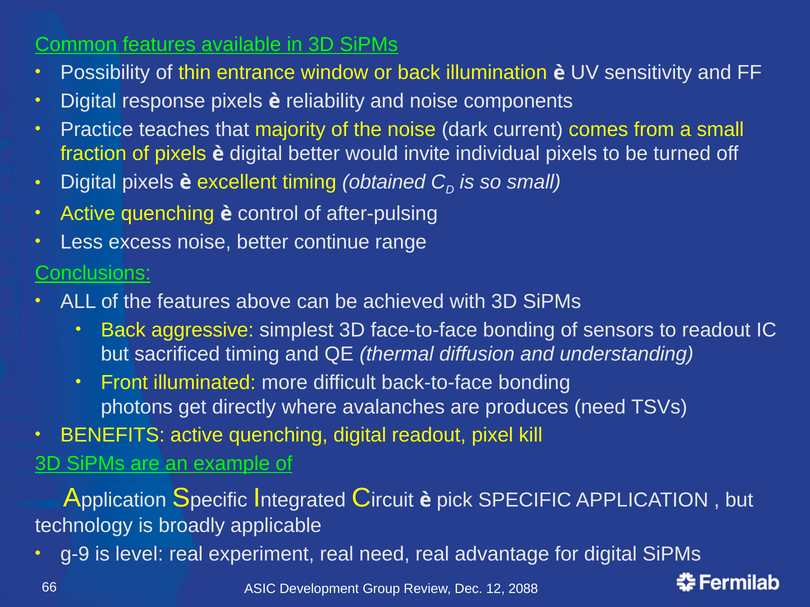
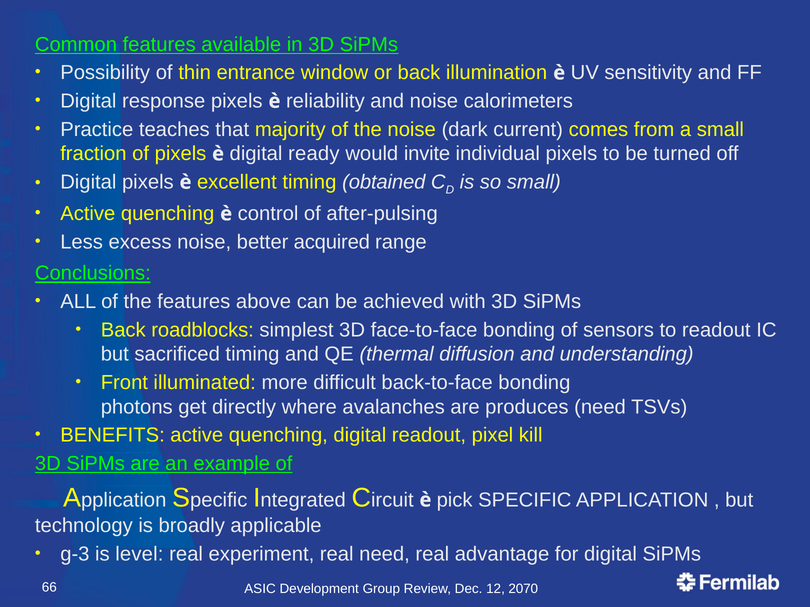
components: components -> calorimeters (518, 101)
digital better: better -> ready (314, 154)
continue: continue -> acquired (332, 242)
aggressive: aggressive -> roadblocks (203, 330)
g-9: g-9 -> g-3 (75, 554)
2088: 2088 -> 2070 (523, 589)
